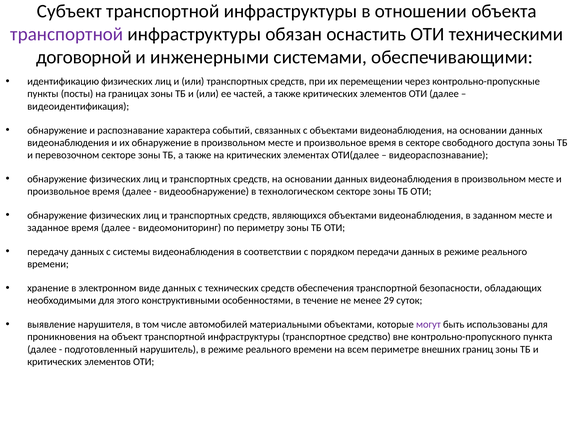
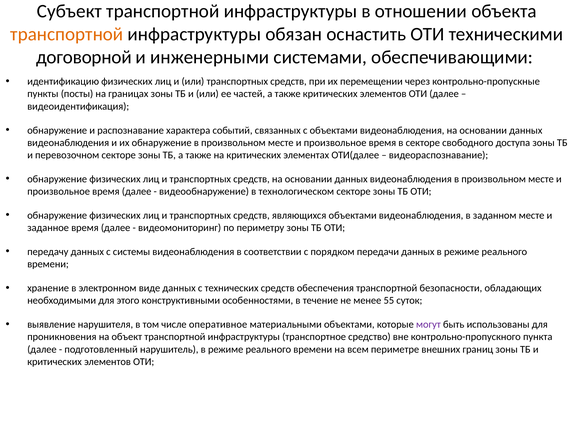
транспортной colour: purple -> orange (67, 34)
29: 29 -> 55 (389, 301)
автомобилей: автомобилей -> оперативное (218, 325)
